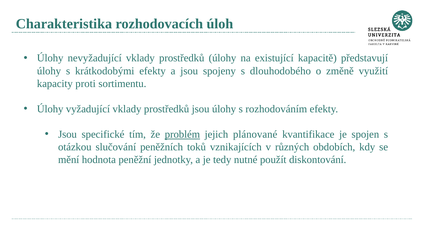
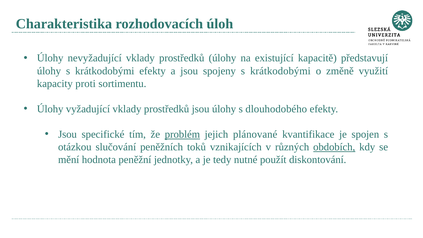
spojeny s dlouhodobého: dlouhodobého -> krátkodobými (280, 71)
rozhodováním: rozhodováním -> dlouhodobého (276, 109)
obdobích underline: none -> present (334, 147)
